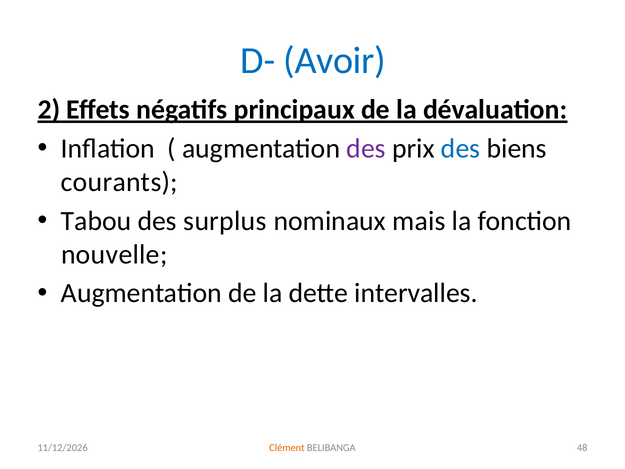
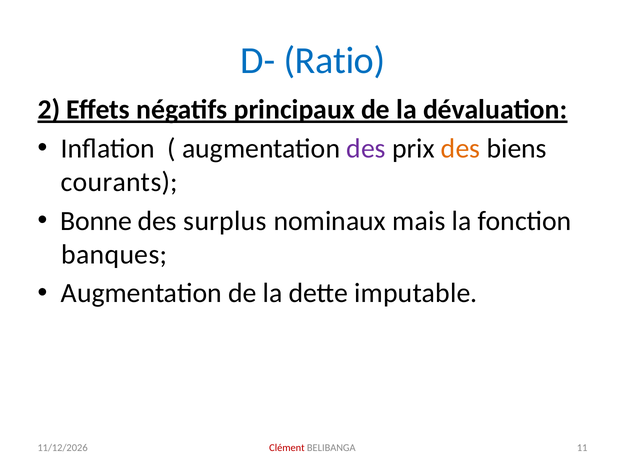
Avoir: Avoir -> Ratio (335, 61)
des colour: blue -> orange (461, 149)
Tabou: Tabou -> Bonne (96, 221)
nouvelle: nouvelle -> banques (114, 254)
intervalles: intervalles -> imputable (416, 293)
Clément colour: orange -> red (287, 448)
48: 48 -> 11 (582, 448)
